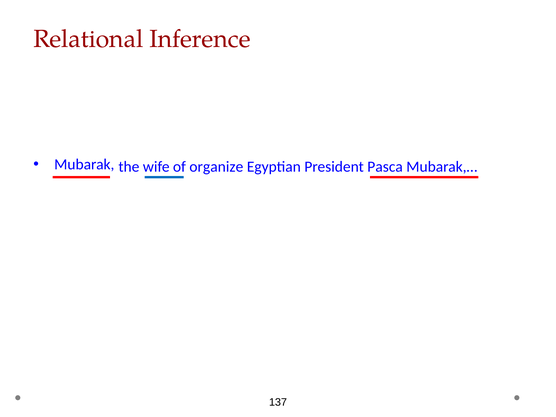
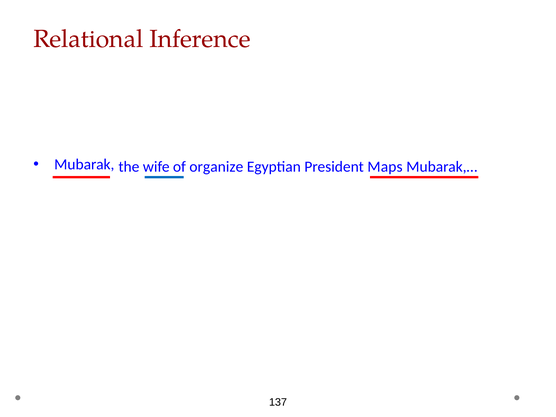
Pasca: Pasca -> Maps (385, 167)
